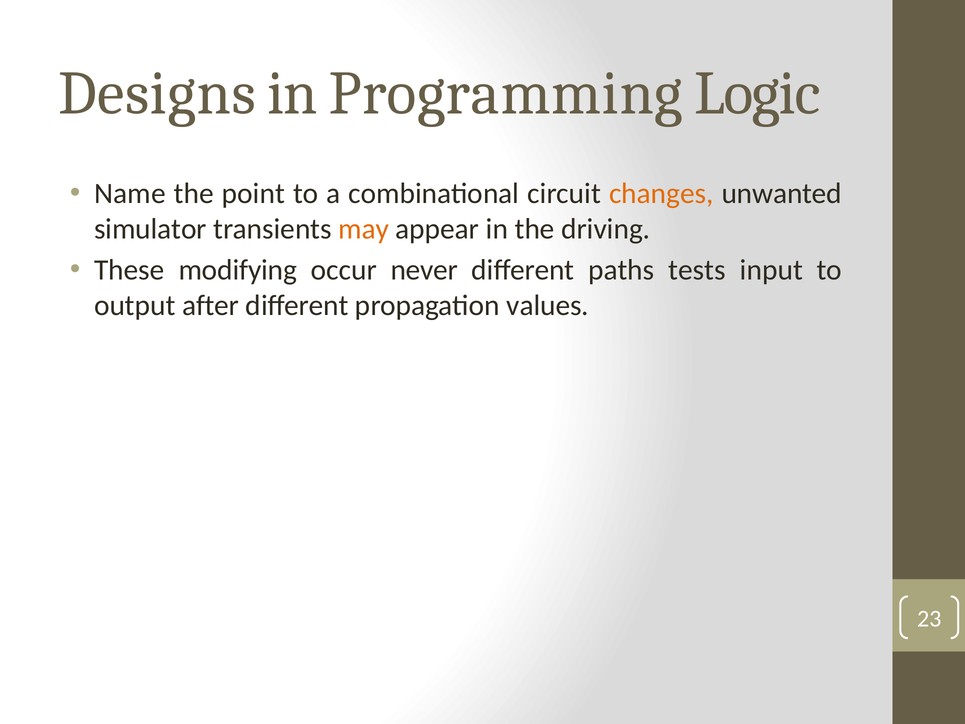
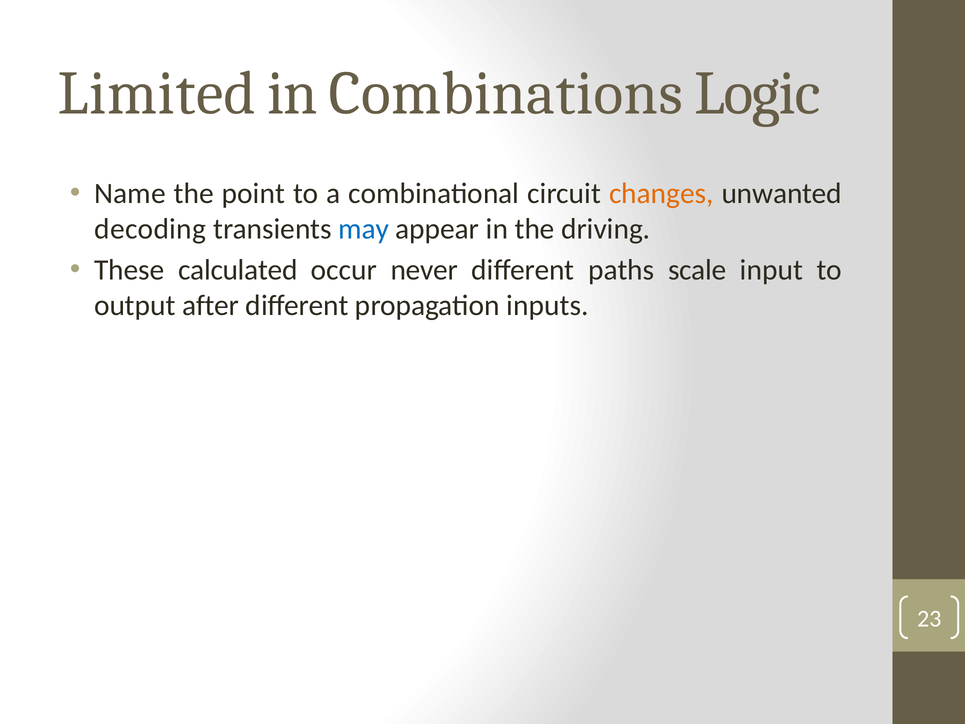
Designs: Designs -> Limited (157, 94)
Programming: Programming -> Combinations (506, 94)
simulator: simulator -> decoding (150, 229)
may colour: orange -> blue (364, 229)
modifying: modifying -> calculated (238, 270)
tests: tests -> scale (697, 270)
values: values -> inputs (548, 305)
